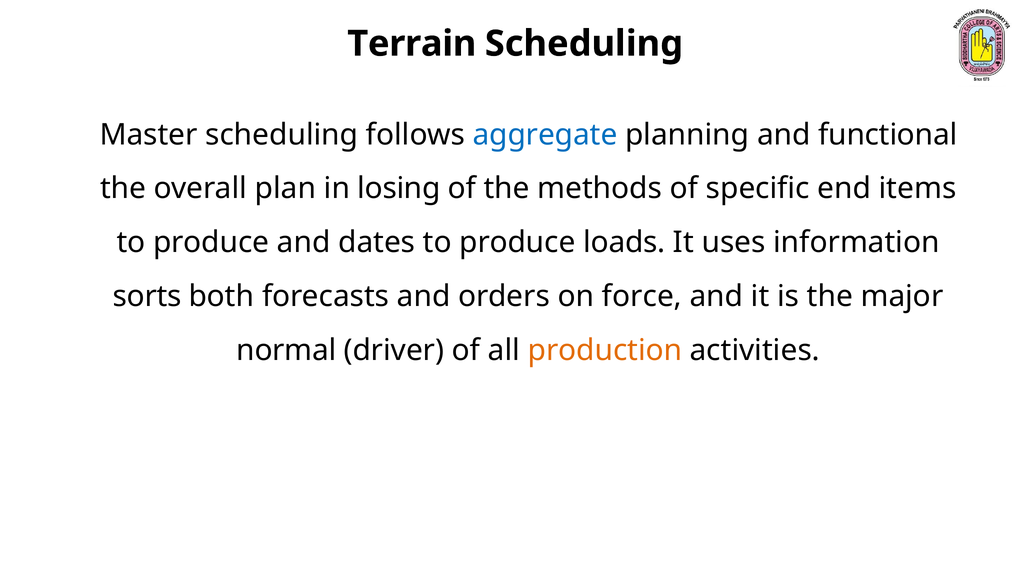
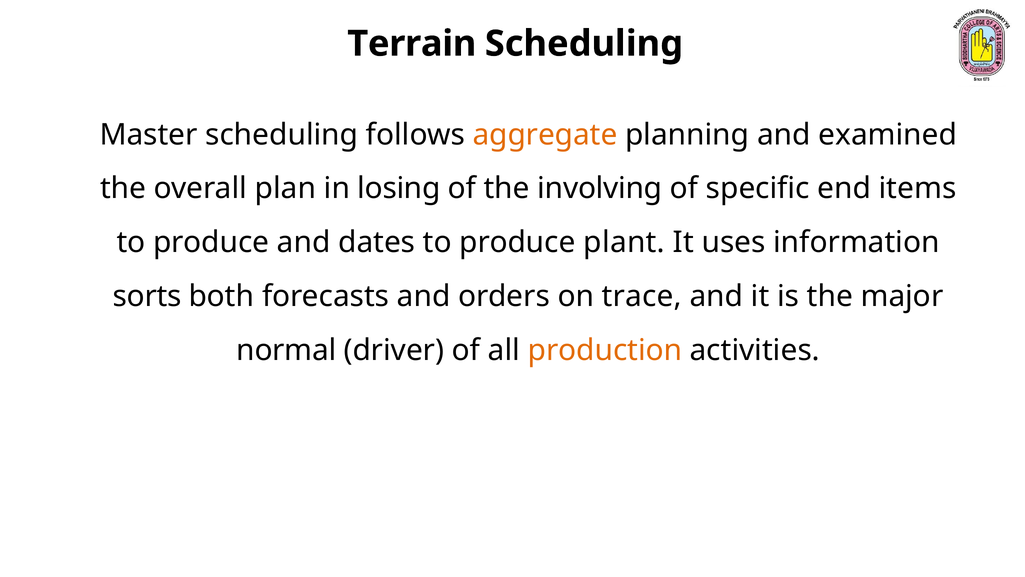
aggregate colour: blue -> orange (545, 135)
functional: functional -> examined (888, 135)
methods: methods -> involving (600, 188)
loads: loads -> plant (624, 242)
force: force -> trace (642, 296)
